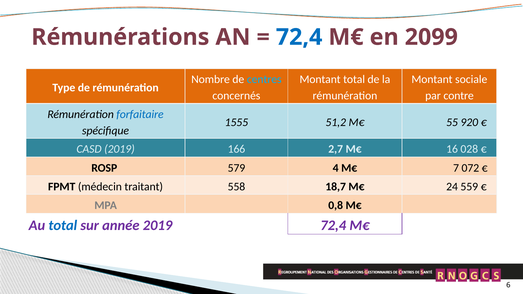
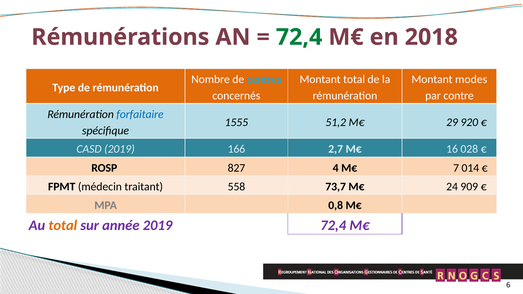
72,4 colour: blue -> green (299, 37)
2099: 2099 -> 2018 (431, 37)
sociale: sociale -> modes (471, 80)
55: 55 -> 29 (452, 122)
579: 579 -> 827 (236, 168)
072: 072 -> 014 (470, 168)
18,7: 18,7 -> 73,7 (336, 187)
559: 559 -> 909 (469, 187)
total colour: blue -> orange (63, 226)
